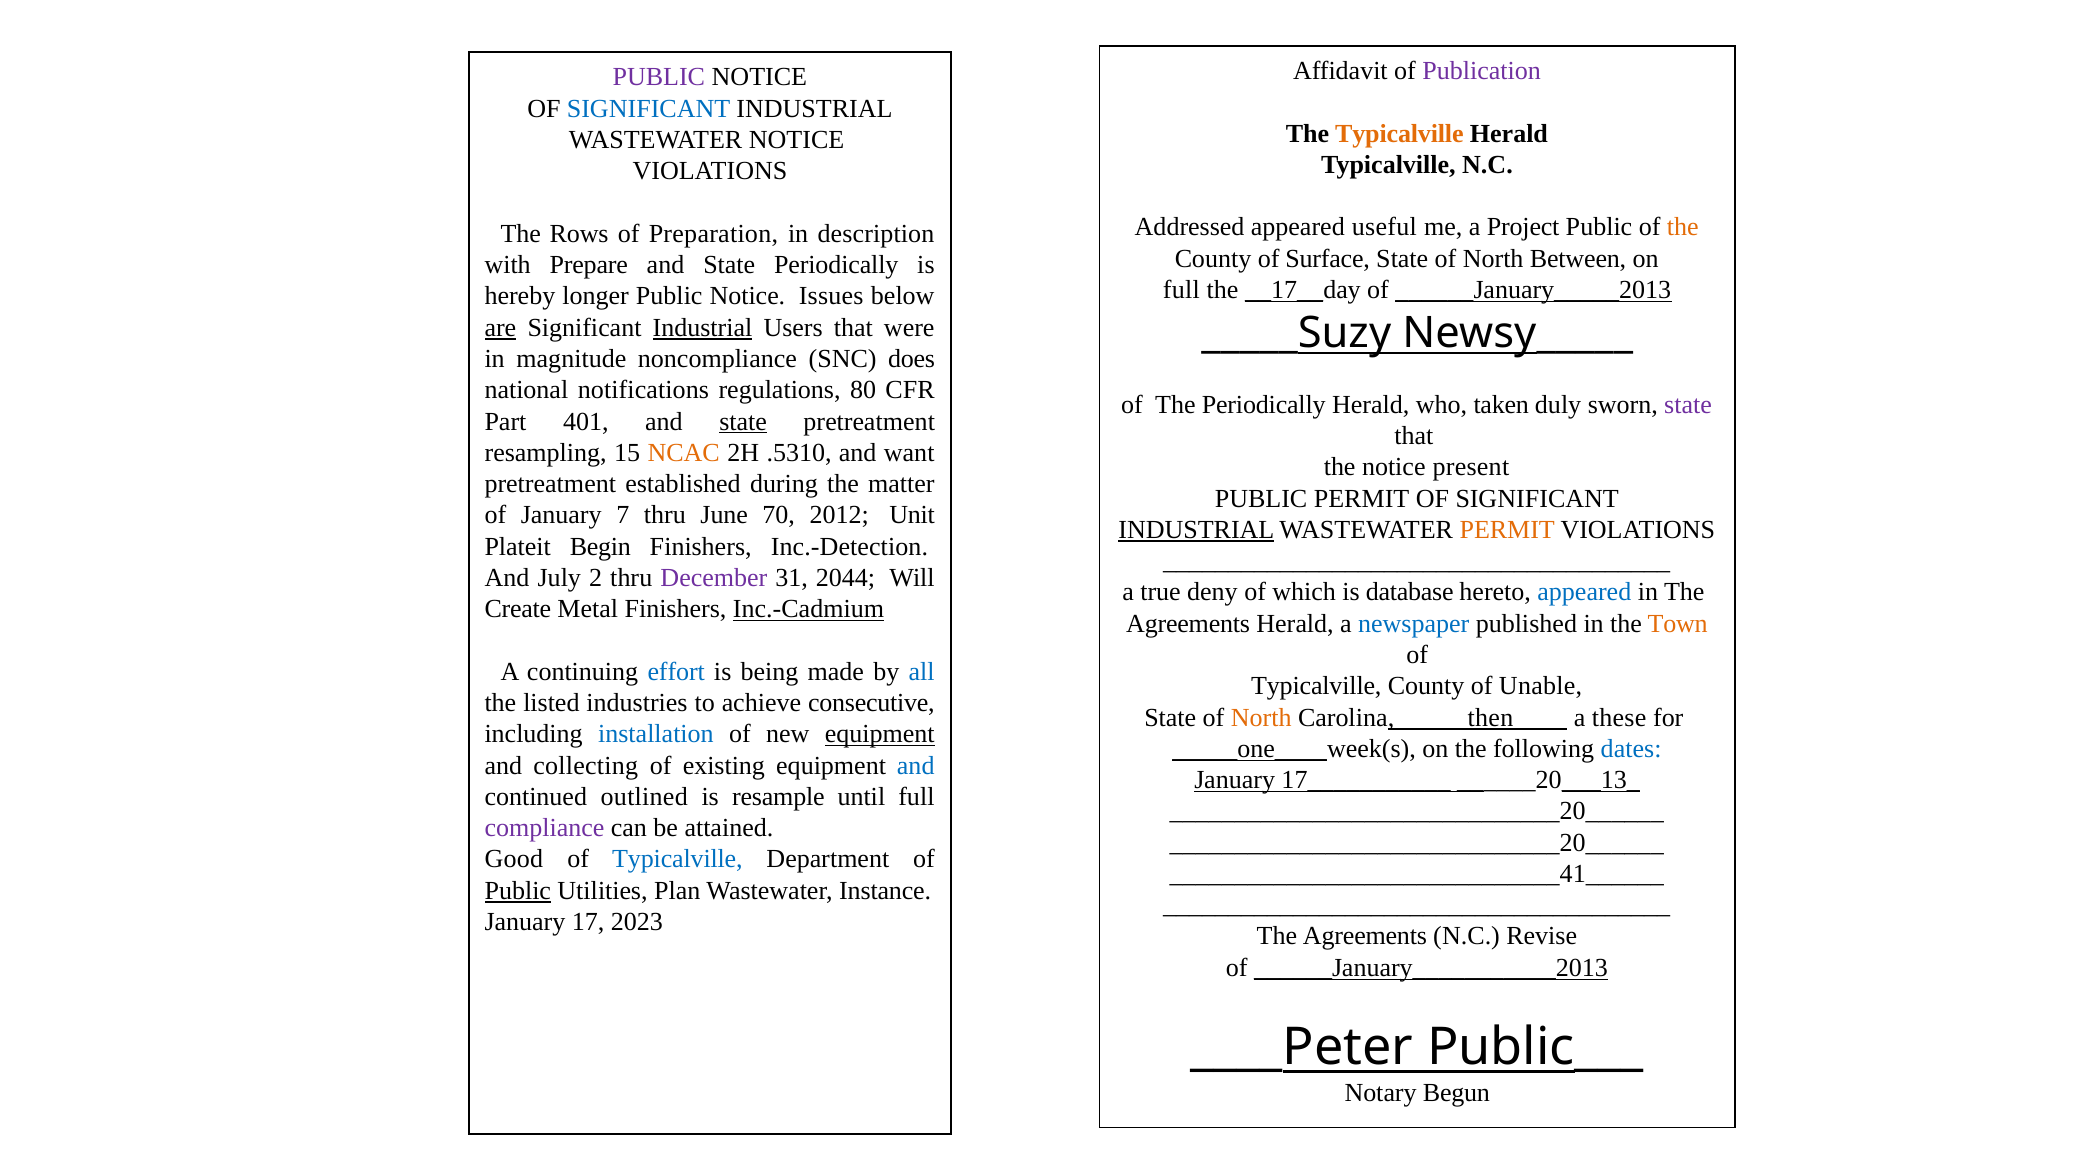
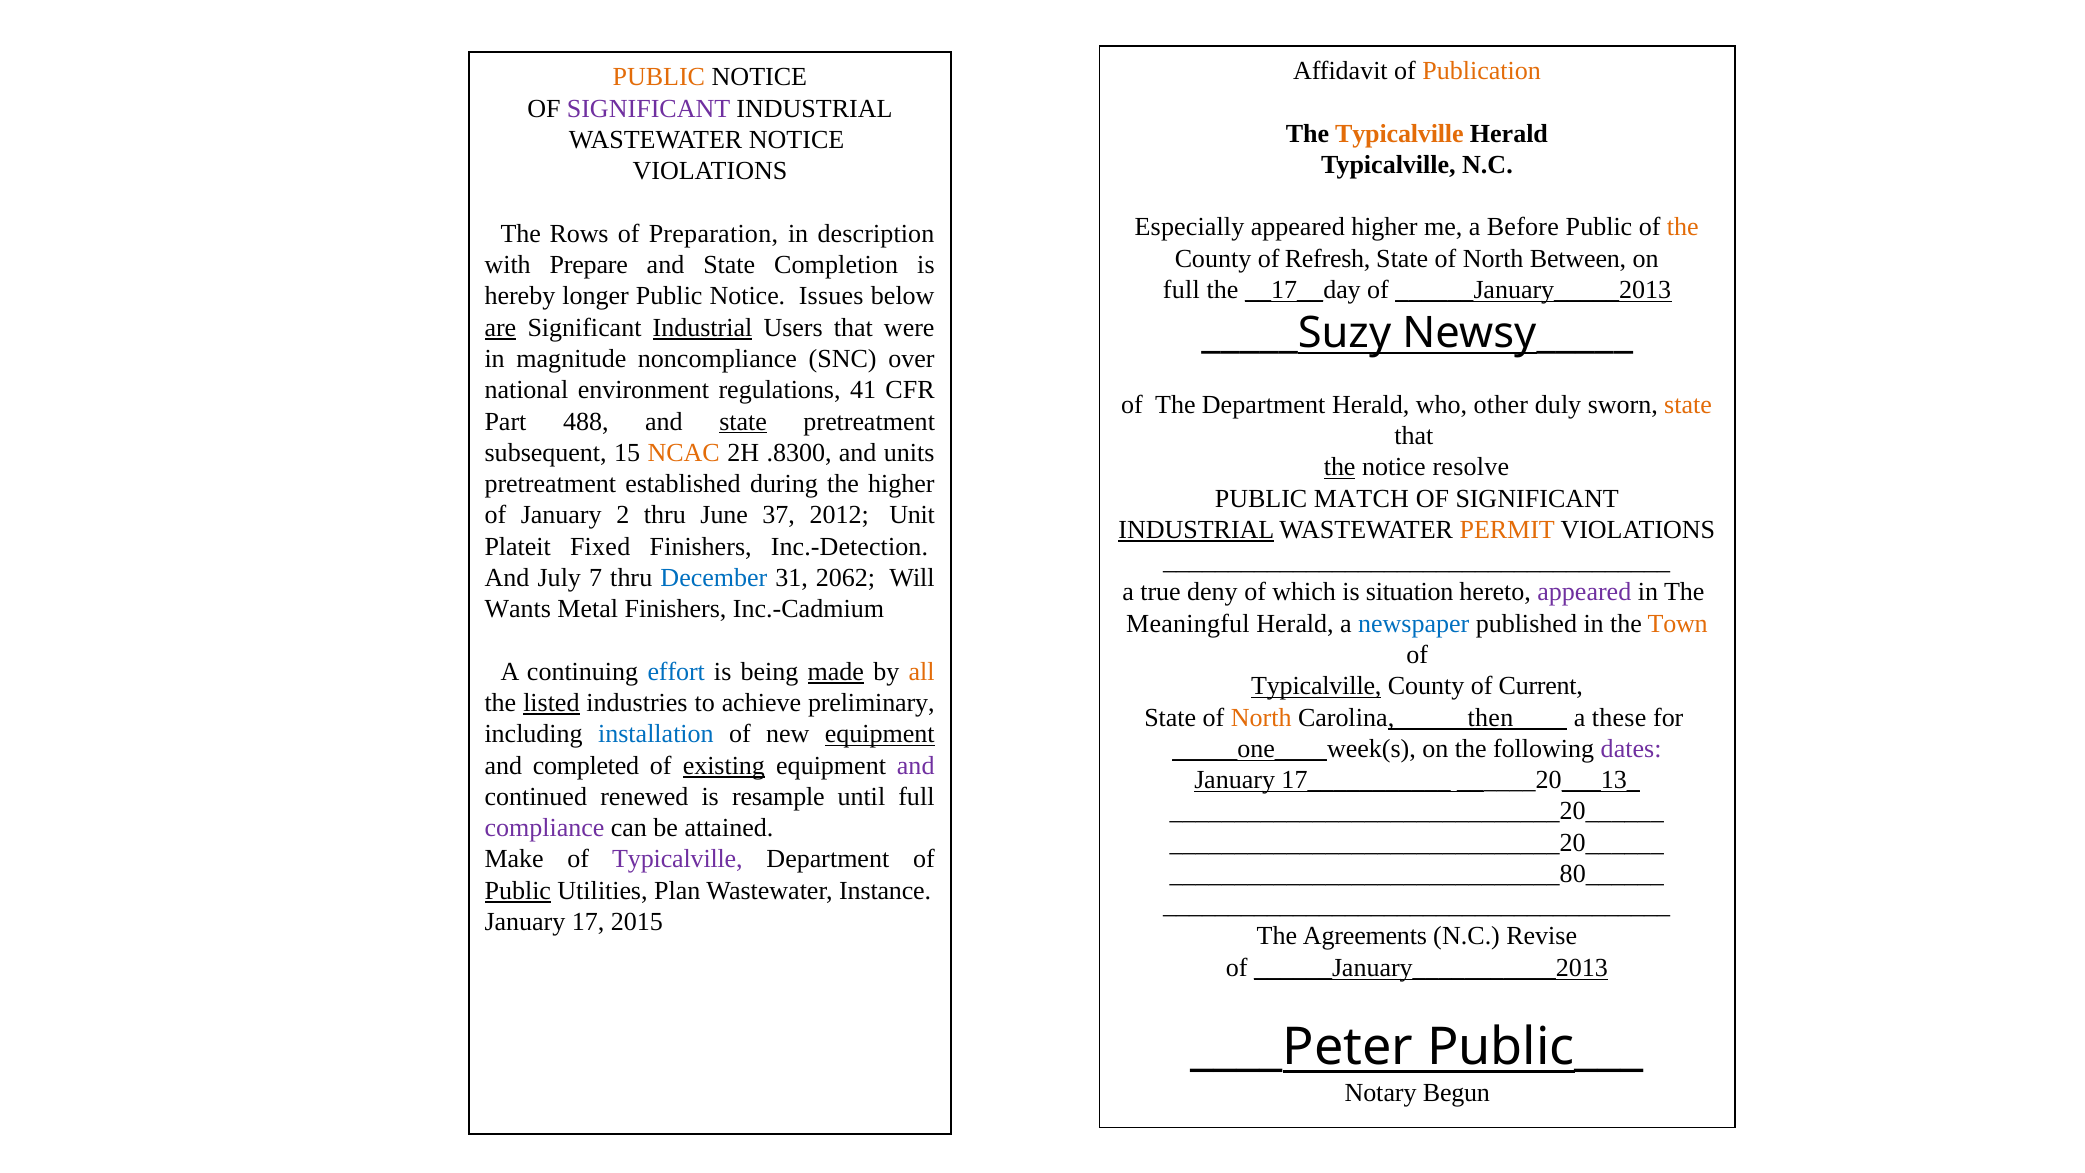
Publication colour: purple -> orange (1482, 71)
PUBLIC colour: purple -> orange (659, 77)
SIGNIFICANT colour: blue -> purple (649, 109)
Addressed: Addressed -> Especially (1190, 227)
appeared useful: useful -> higher (1384, 227)
Project: Project -> Before (1523, 227)
Surface: Surface -> Refresh (1328, 259)
State Periodically: Periodically -> Completion (836, 265)
does: does -> over (911, 359)
notifications: notifications -> environment (643, 390)
80: 80 -> 41 (863, 390)
The Periodically: Periodically -> Department (1264, 405)
taken: taken -> other (1501, 405)
state colour: purple -> orange (1688, 405)
401: 401 -> 488 (586, 421)
resampling: resampling -> subsequent (546, 453)
.5310: .5310 -> .8300 (799, 453)
want: want -> units (909, 453)
the underline: none -> present (1340, 467)
present: present -> resolve (1471, 467)
the matter: matter -> higher (901, 484)
PUBLIC PERMIT: PERMIT -> MATCH (1361, 498)
7: 7 -> 2 (623, 515)
70: 70 -> 37 (779, 515)
Begin: Begin -> Fixed (600, 546)
2: 2 -> 7 (596, 578)
December colour: purple -> blue (714, 578)
2044: 2044 -> 2062 (846, 578)
database: database -> situation (1410, 592)
appeared colour: blue -> purple (1584, 592)
Create: Create -> Wants (518, 609)
Inc.-Cadmium underline: present -> none (808, 609)
Agreements: Agreements -> Meaningful (1188, 623)
made underline: none -> present (836, 672)
all colour: blue -> orange (922, 672)
Typicalville underline: none -> present (1316, 686)
Unable: Unable -> Current (1541, 686)
listed underline: none -> present (551, 703)
consecutive: consecutive -> preliminary (871, 703)
dates colour: blue -> purple (1631, 749)
collecting: collecting -> completed (586, 765)
existing underline: none -> present (724, 765)
and colour: blue -> purple (916, 765)
outlined: outlined -> renewed (644, 797)
Good: Good -> Make (514, 859)
Typicalville colour: blue -> purple (677, 859)
______________________________41______: ______________________________41______ -> ______________________________80______ (1417, 874)
2023: 2023 -> 2015 (637, 922)
